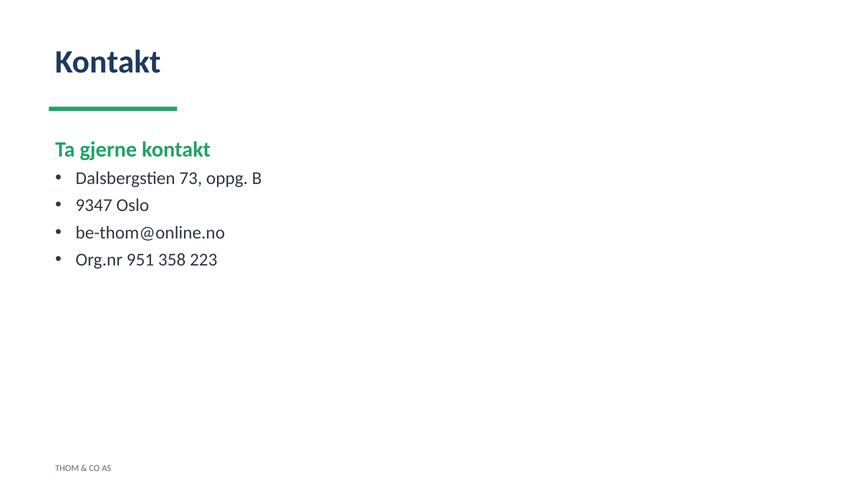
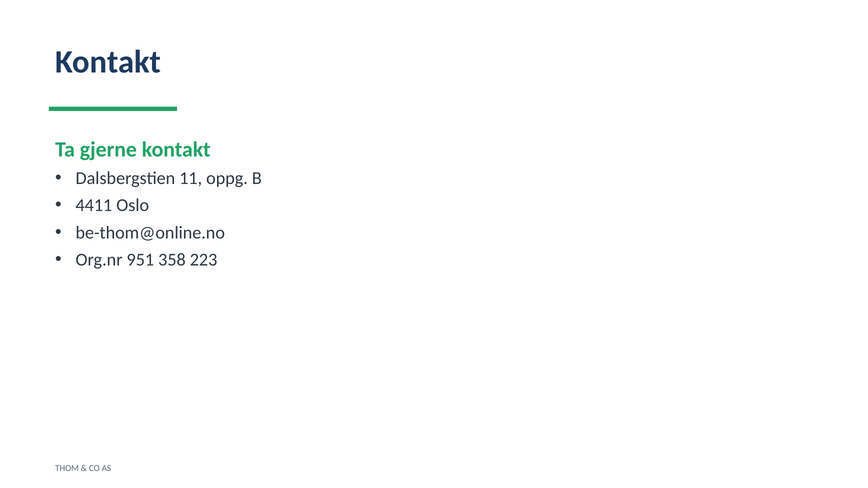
73: 73 -> 11 (191, 178)
9347: 9347 -> 4411 (94, 206)
